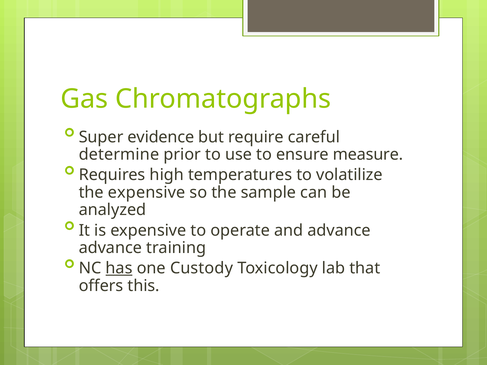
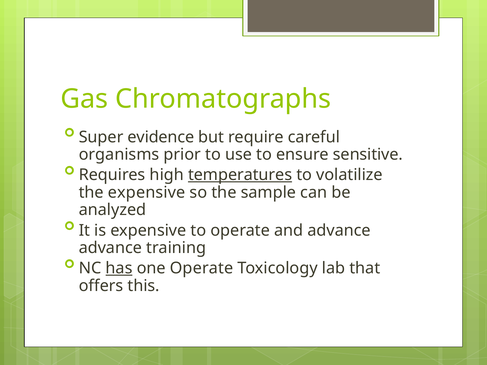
determine: determine -> organisms (119, 155)
measure: measure -> sensitive (368, 155)
temperatures underline: none -> present (240, 175)
one Custody: Custody -> Operate (202, 268)
